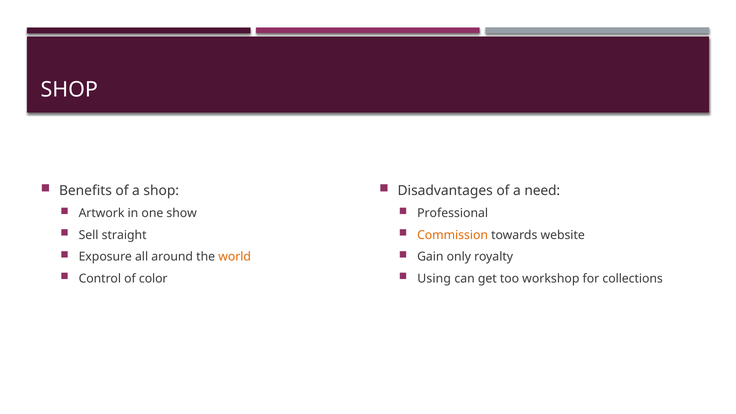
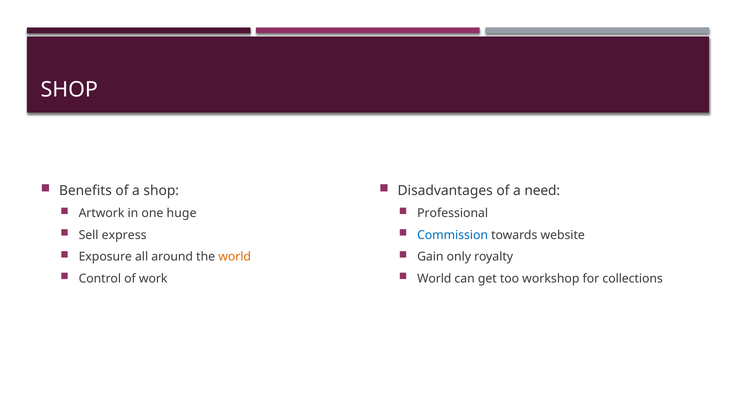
show: show -> huge (182, 213)
straight: straight -> express (124, 235)
Commission colour: orange -> blue (453, 235)
color: color -> work (153, 279)
Using: Using -> World (434, 279)
